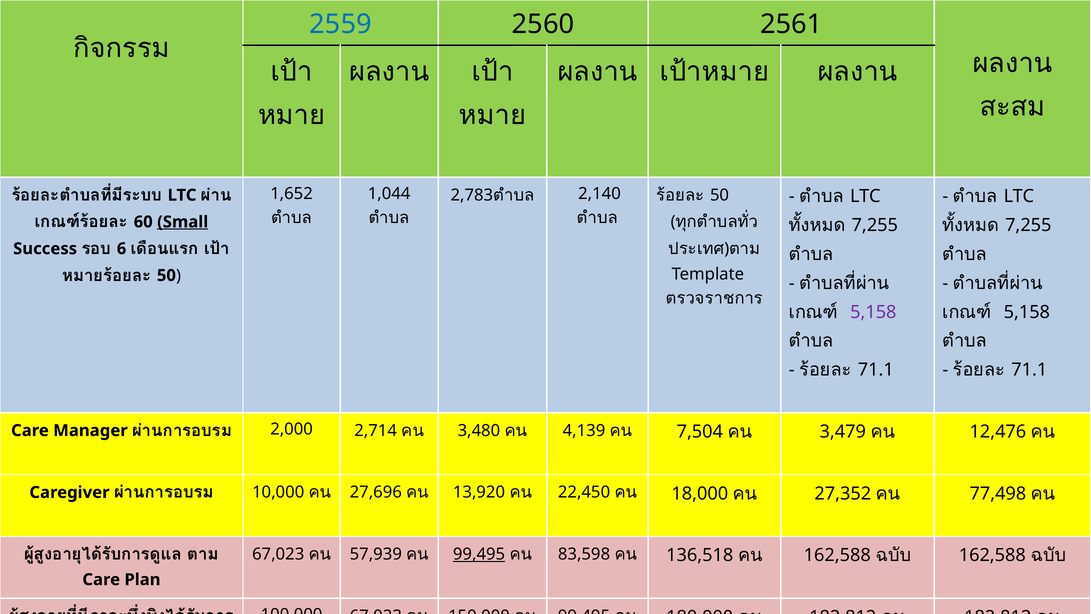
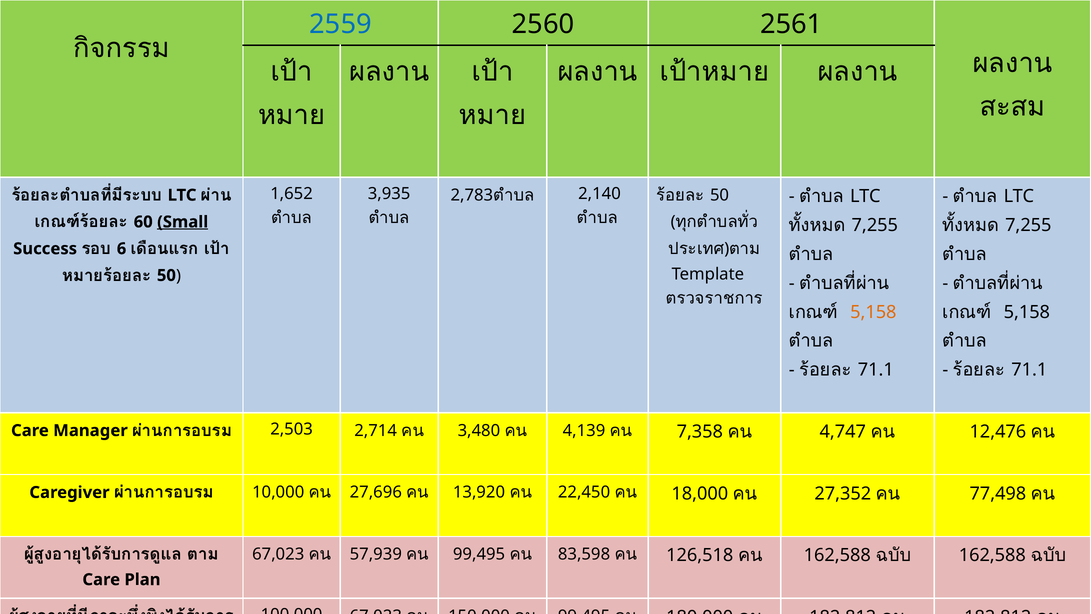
1,044: 1,044 -> 3,935 (389, 194)
5,158 colour: purple -> orange (873, 312)
2,000: 2,000 -> 2,503 (292, 429)
7,504: 7,504 -> 7,358 (700, 432)
3,479: 3,479 -> 4,747 (843, 432)
99,495 underline: present -> none (479, 554)
136,518: 136,518 -> 126,518 (700, 555)
